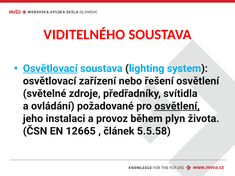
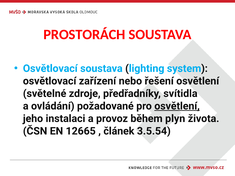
VIDITELNÉHO: VIDITELNÉHO -> PROSTORÁCH (84, 34)
Osvětlovací underline: present -> none (50, 69)
5.5.58: 5.5.58 -> 3.5.54 (154, 131)
